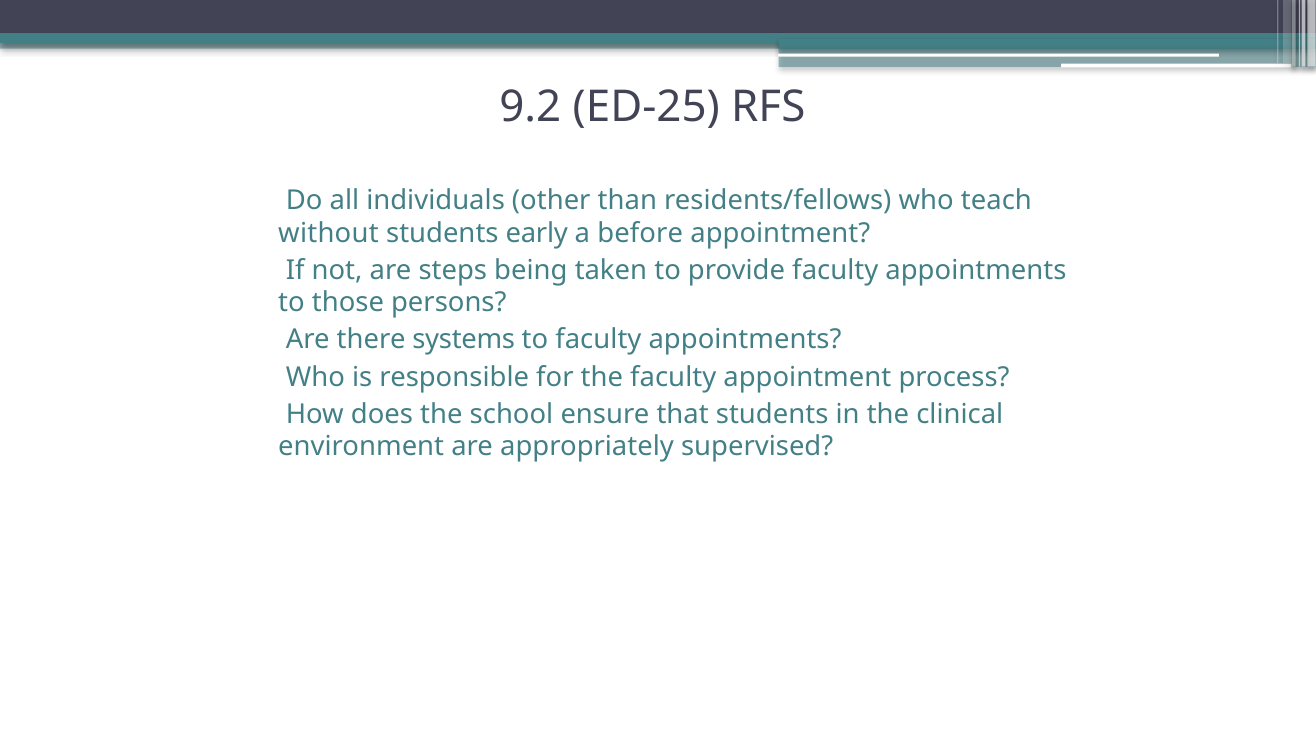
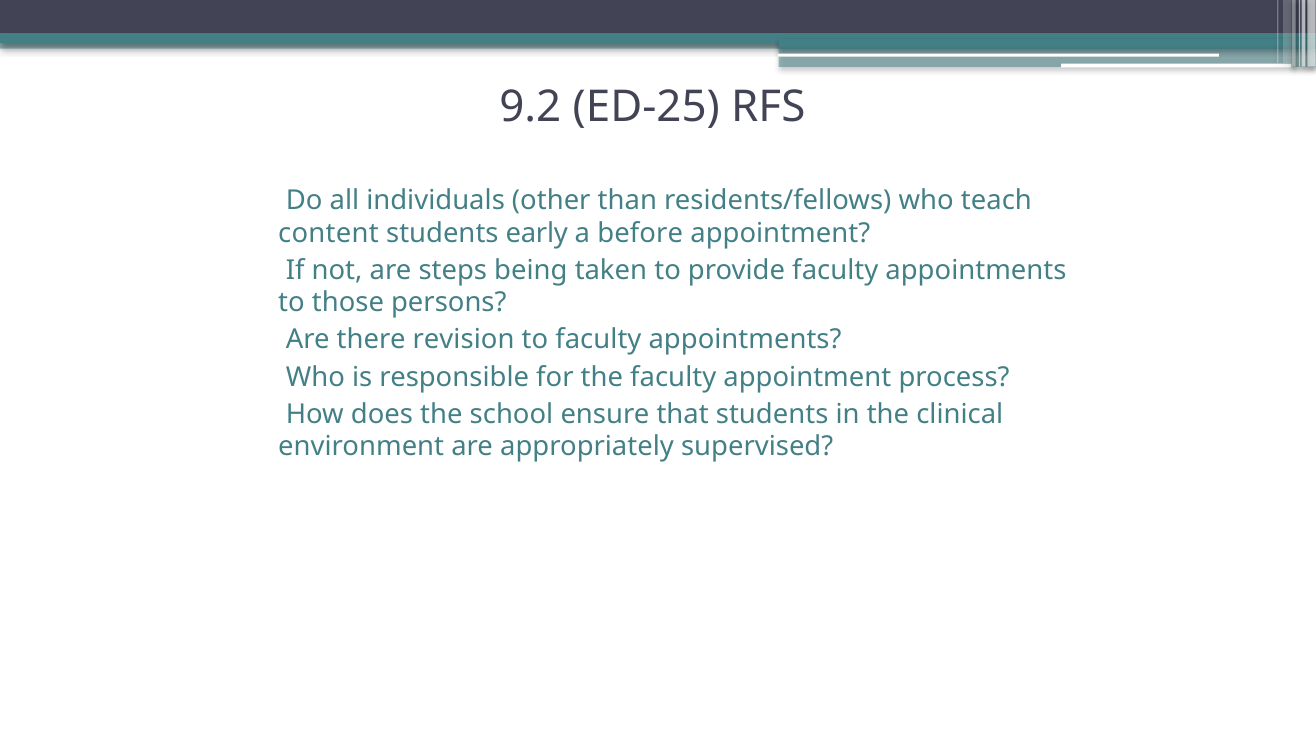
without: without -> content (328, 233)
systems: systems -> revision (464, 340)
